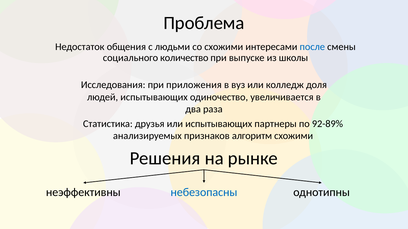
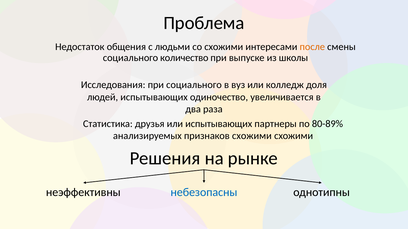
после colour: blue -> orange (312, 47)
при приложения: приложения -> социального (194, 85)
92-89%: 92-89% -> 80-89% (327, 124)
признаков алгоритм: алгоритм -> схожими (252, 136)
